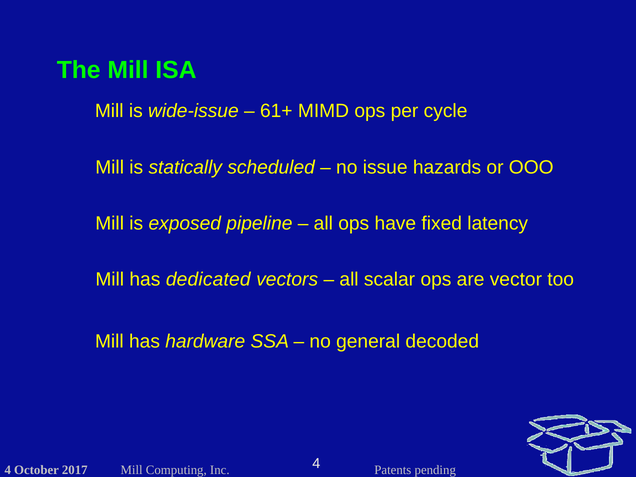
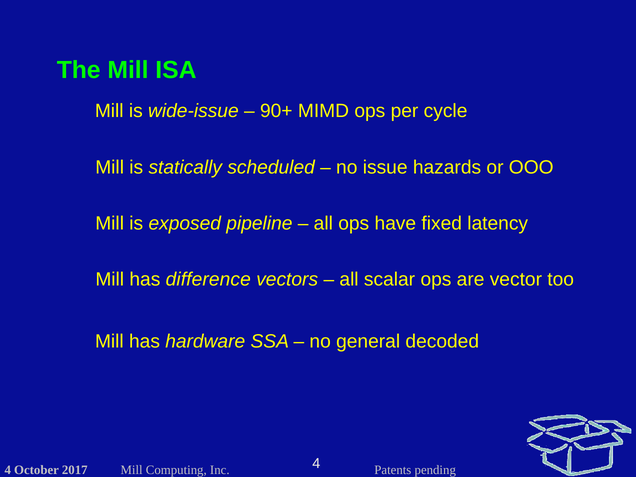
61+: 61+ -> 90+ (276, 111)
dedicated: dedicated -> difference (208, 279)
